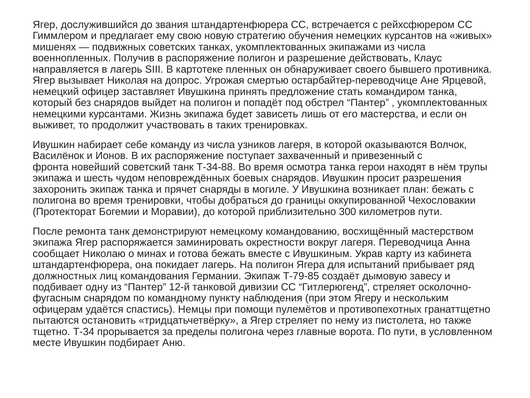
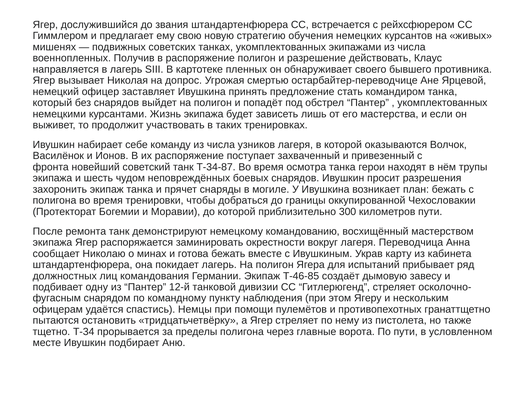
Т-34-88: Т-34-88 -> Т-34-87 (216, 167)
Т-79-85: Т-79-85 -> Т-46-85 (301, 276)
